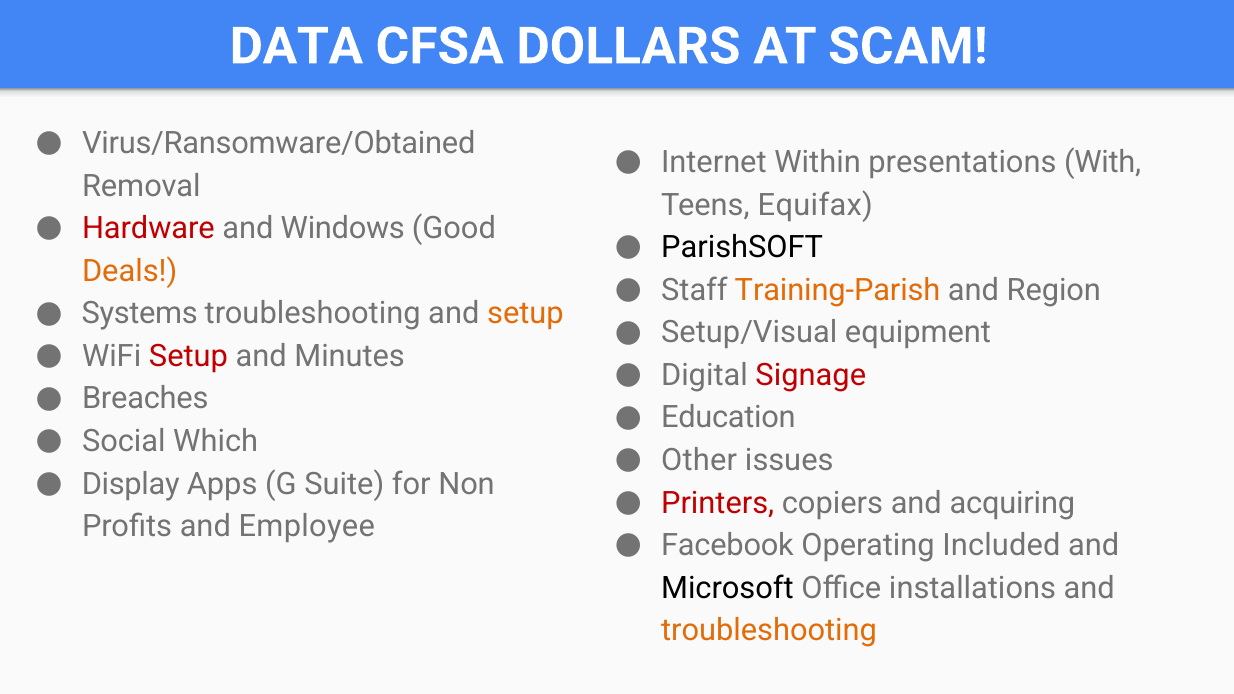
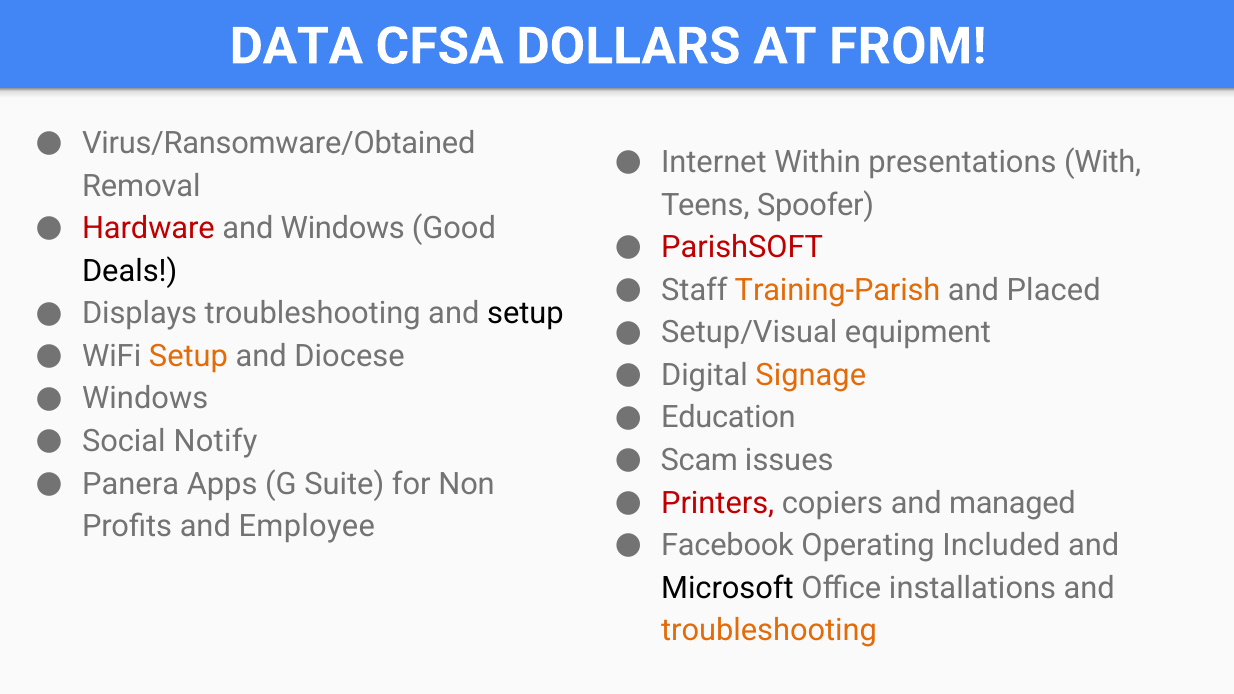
SCAM: SCAM -> FROM (908, 46)
Equifax: Equifax -> Spoofer (816, 205)
ParishSOFT colour: black -> red (742, 248)
Deals colour: orange -> black (130, 271)
Region: Region -> Placed (1054, 290)
Systems: Systems -> Displays (140, 314)
setup colour: orange -> black (525, 314)
Setup colour: red -> orange (188, 356)
Minutes: Minutes -> Diocese (350, 356)
Signage colour: red -> orange (811, 375)
Breaches: Breaches -> Windows (145, 399)
Which: Which -> Notify (216, 441)
Other: Other -> Scam (699, 460)
Display: Display -> Panera (131, 484)
acquiring: acquiring -> managed (1012, 503)
